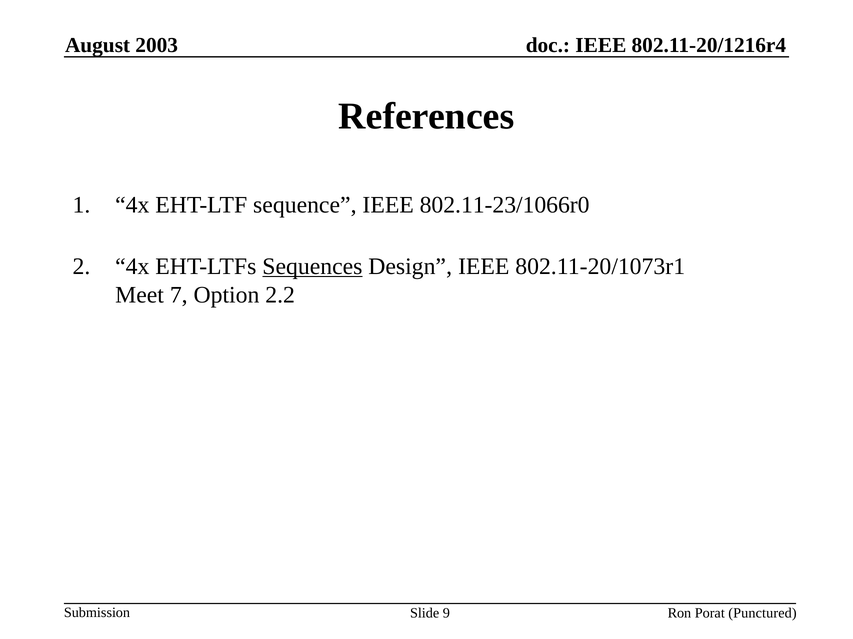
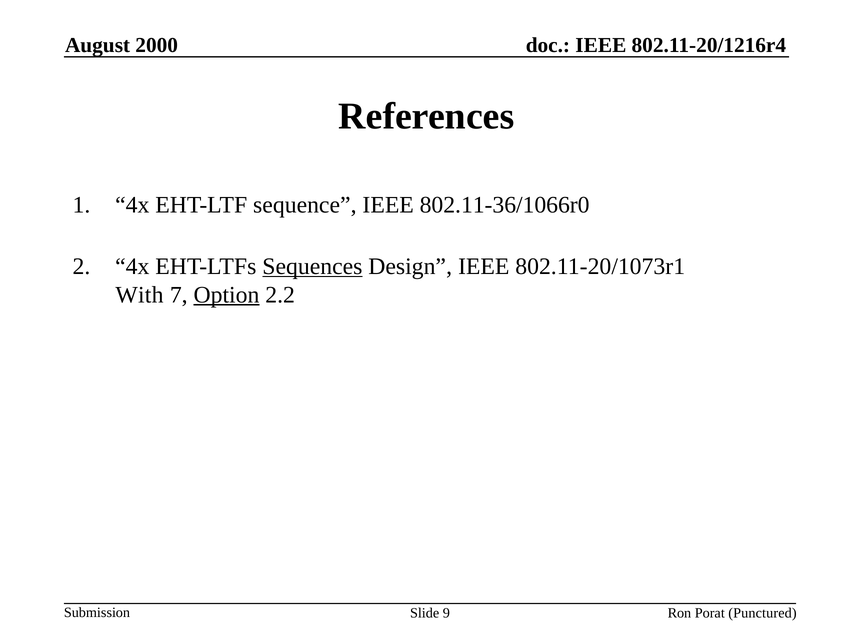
2003: 2003 -> 2000 (157, 46)
802.11-23/1066r0: 802.11-23/1066r0 -> 802.11-36/1066r0 (505, 205)
Meet: Meet -> With (139, 295)
Option underline: none -> present (226, 295)
